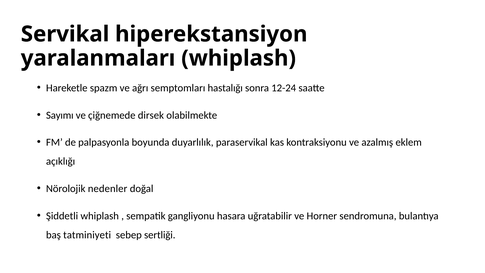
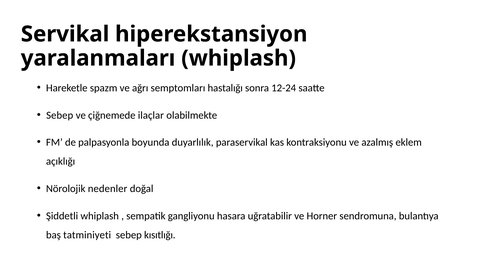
Sayımı: Sayımı -> Sebep (60, 115)
dirsek: dirsek -> ilaçlar (151, 115)
sertliği: sertliği -> kısıtlığı (160, 235)
